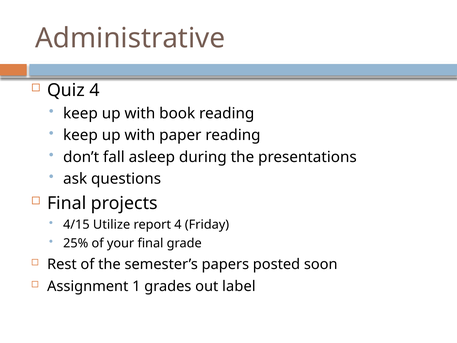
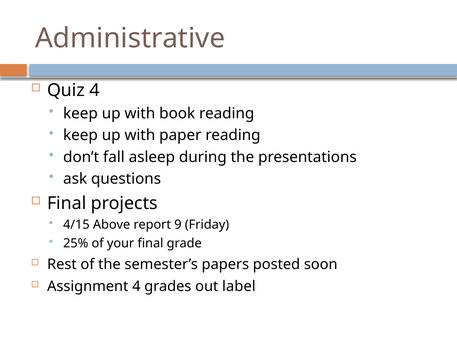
Utilize: Utilize -> Above (112, 225)
report 4: 4 -> 9 (178, 225)
Assignment 1: 1 -> 4 (136, 286)
